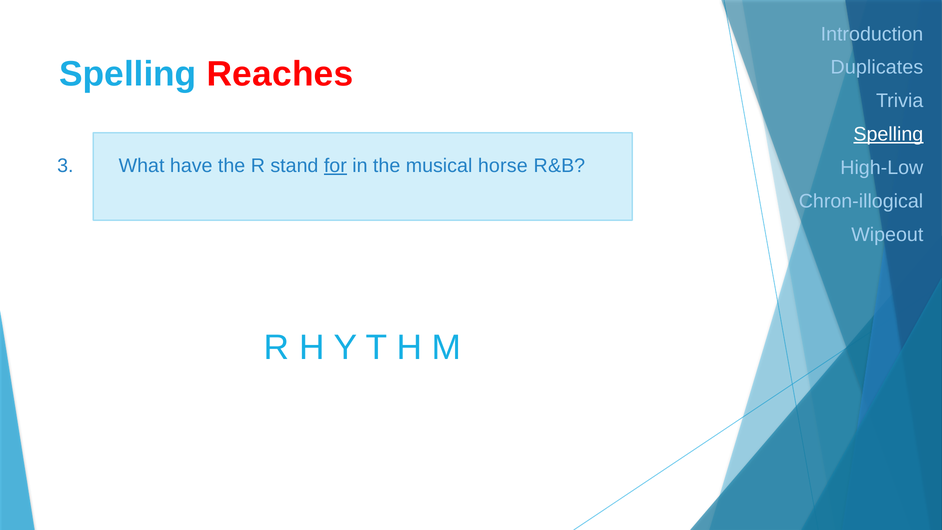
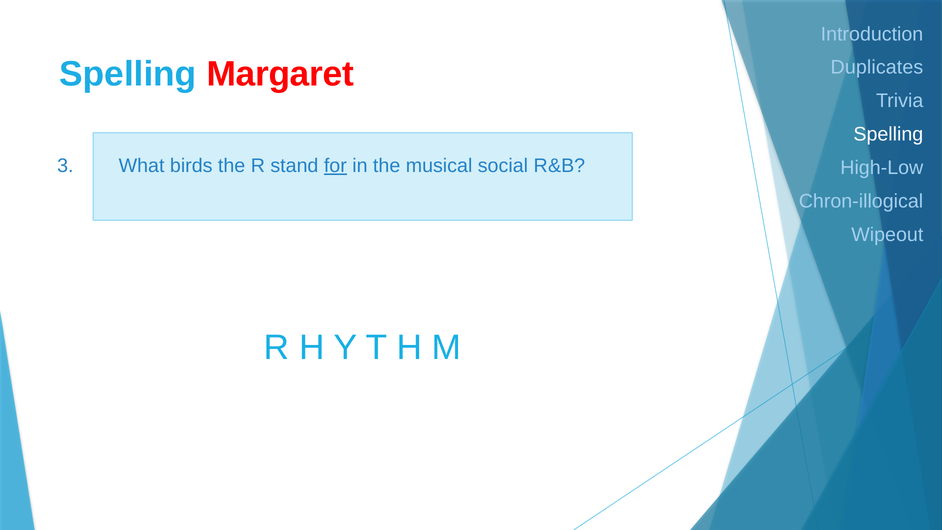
Reaches: Reaches -> Margaret (280, 74)
Spelling underline: present -> none (888, 134)
have: have -> birds (191, 166)
horse: horse -> social (503, 166)
